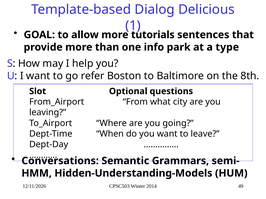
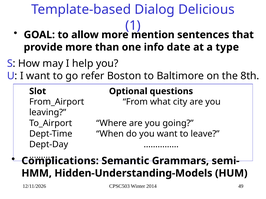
tutorials: tutorials -> mention (153, 35)
park: park -> date (179, 47)
Conversations: Conversations -> Complications (60, 161)
